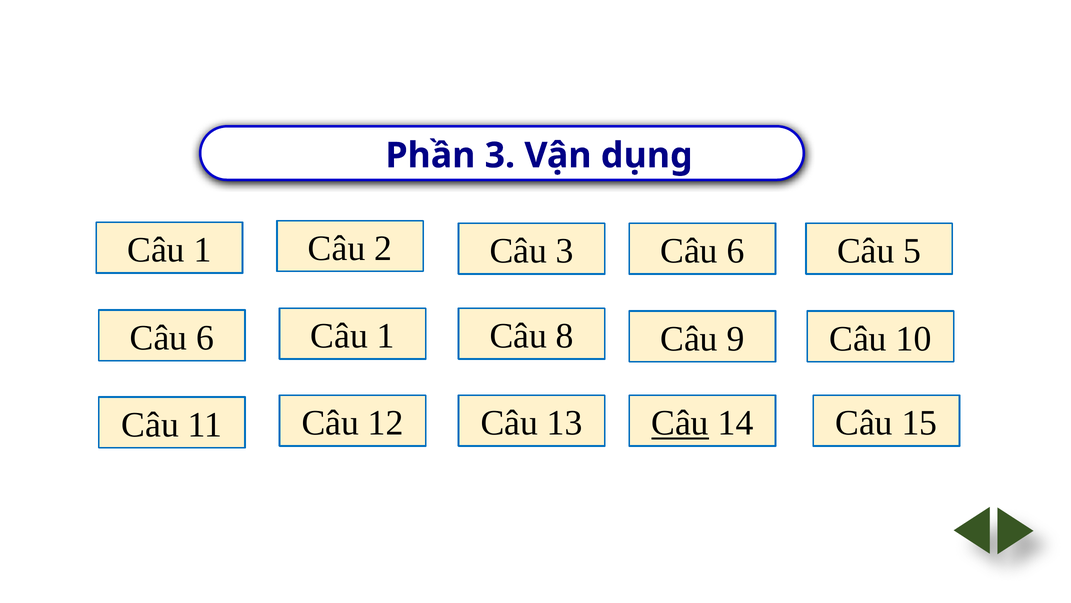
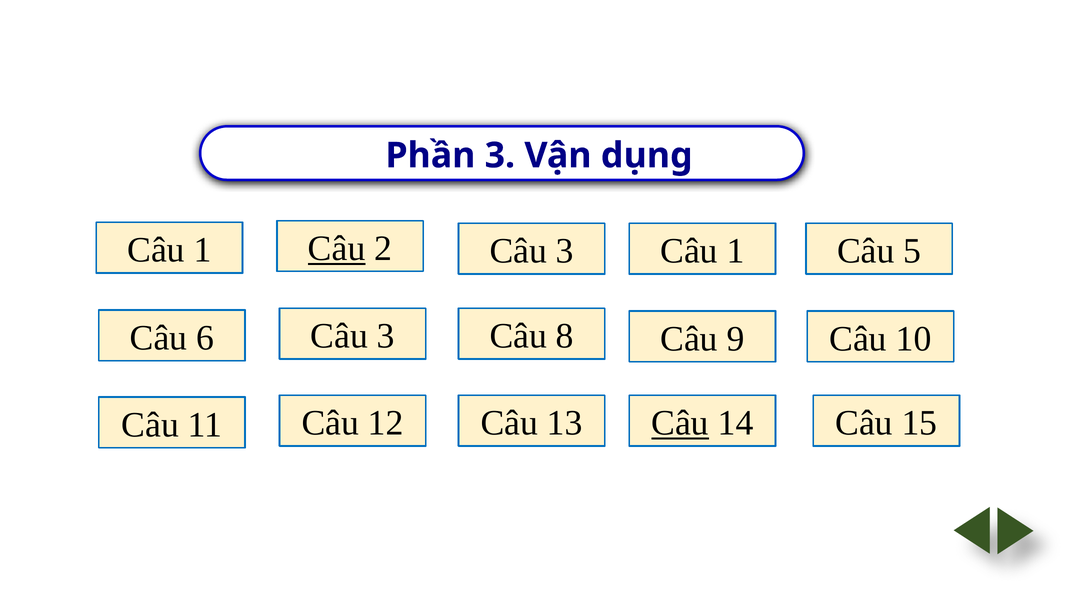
Câu underline: none -> present (337, 248)
6: 6 -> 1 (736, 251)
1: 1 -> 3 (386, 336)
